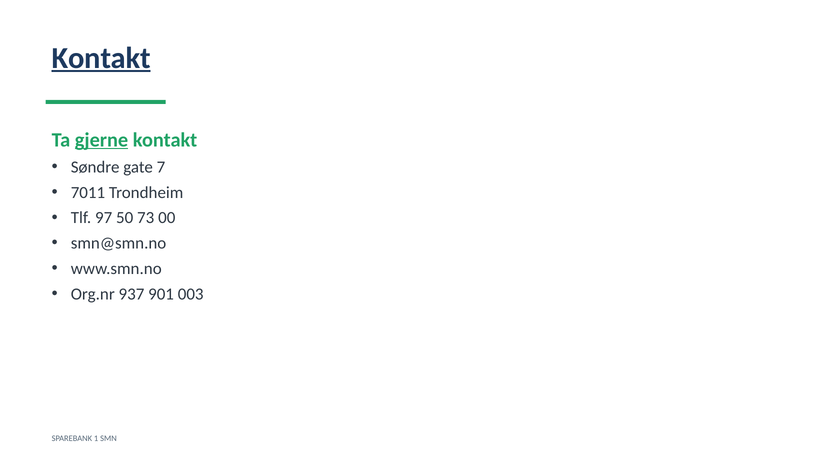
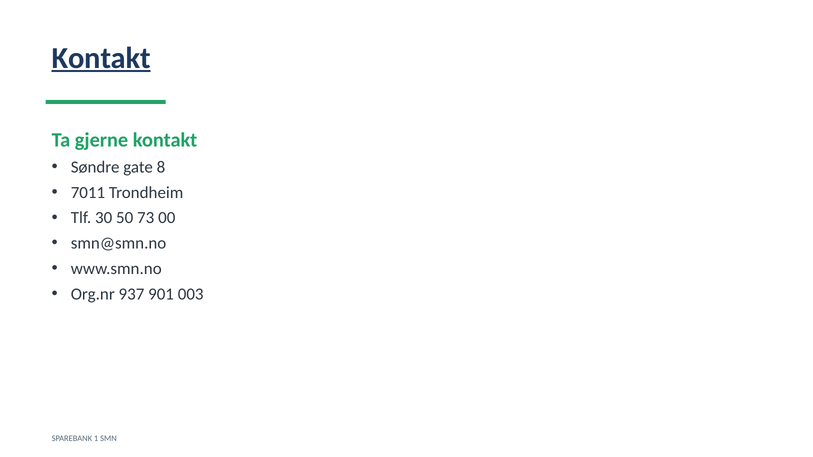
gjerne underline: present -> none (102, 140)
7: 7 -> 8 (161, 167)
97: 97 -> 30 (104, 218)
